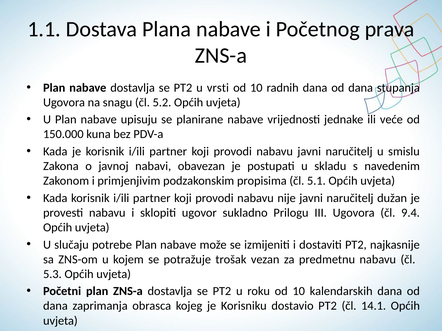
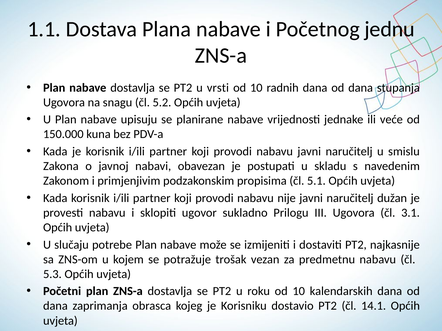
prava: prava -> jednu (390, 29)
9.4: 9.4 -> 3.1 (411, 213)
